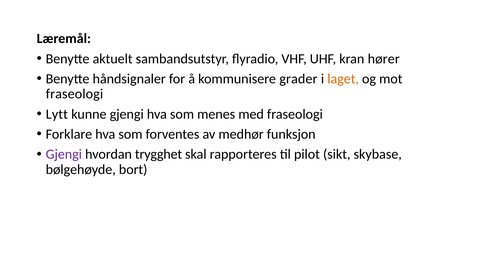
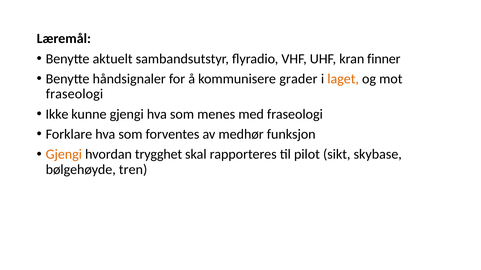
hører: hører -> finner (384, 59)
Lytt: Lytt -> Ikke (57, 114)
Gjengi colour: purple -> orange (64, 155)
bort: bort -> tren (133, 170)
